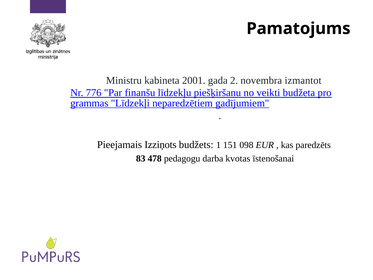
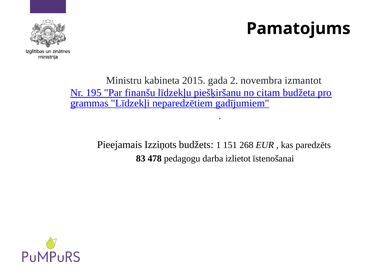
2001: 2001 -> 2015 (194, 80)
776: 776 -> 195 (94, 93)
veikti: veikti -> citam (268, 93)
098: 098 -> 268 (246, 145)
kvotas: kvotas -> izlietot (238, 158)
